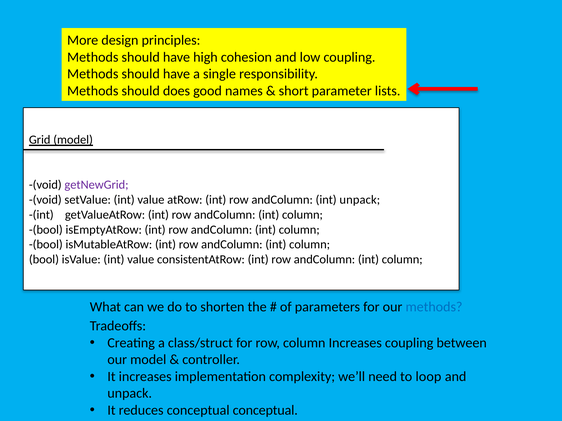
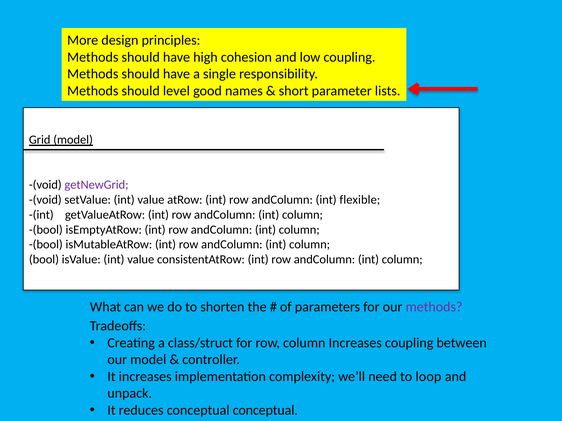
does: does -> level (176, 91)
int unpack: unpack -> flexible (360, 200)
methods colour: blue -> purple (434, 307)
